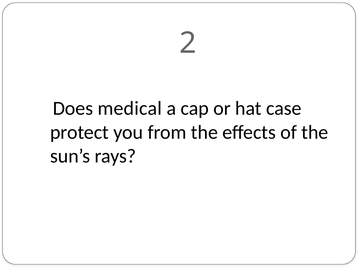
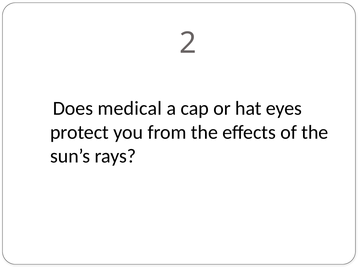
case: case -> eyes (284, 109)
